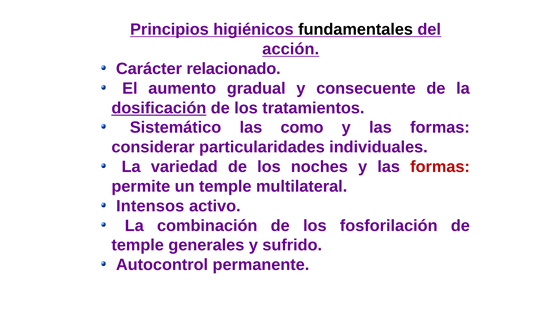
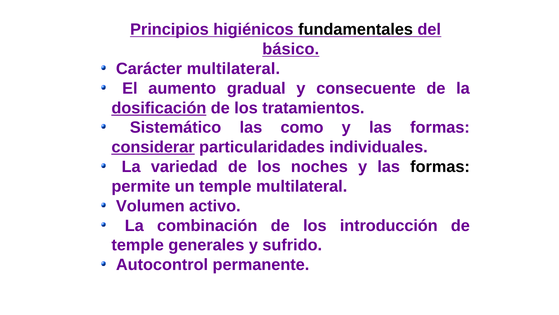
acción: acción -> básico (291, 49)
Carácter relacionado: relacionado -> multilateral (233, 69)
considerar underline: none -> present (153, 147)
formas colour: red -> black (440, 167)
Intensos: Intensos -> Volumen (150, 206)
fosforilación: fosforilación -> introducción (389, 225)
